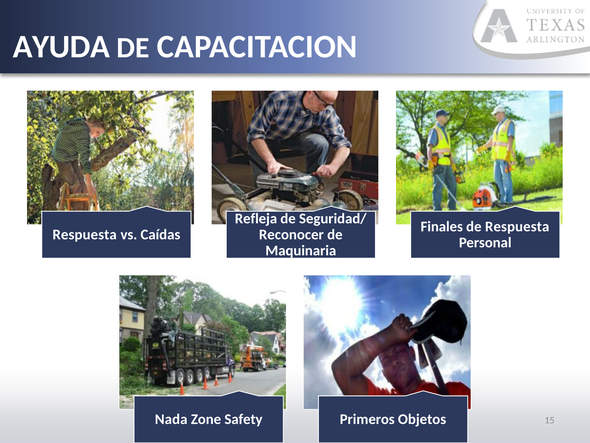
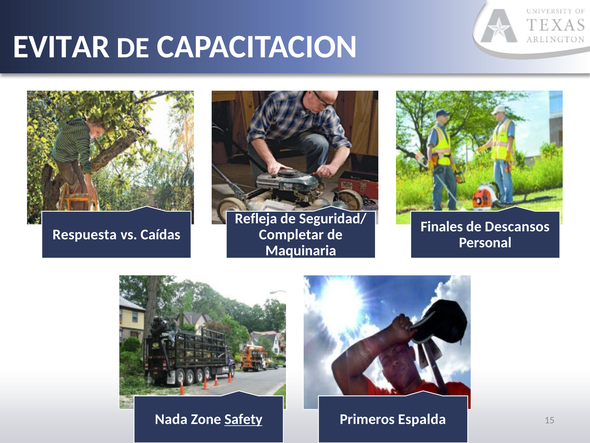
AYUDA: AYUDA -> EVITAR (61, 47)
de Respuesta: Respuesta -> Descansos (517, 226)
Reconocer: Reconocer -> Completar (291, 234)
Safety underline: none -> present (243, 419)
Objetos: Objetos -> Espalda (422, 419)
